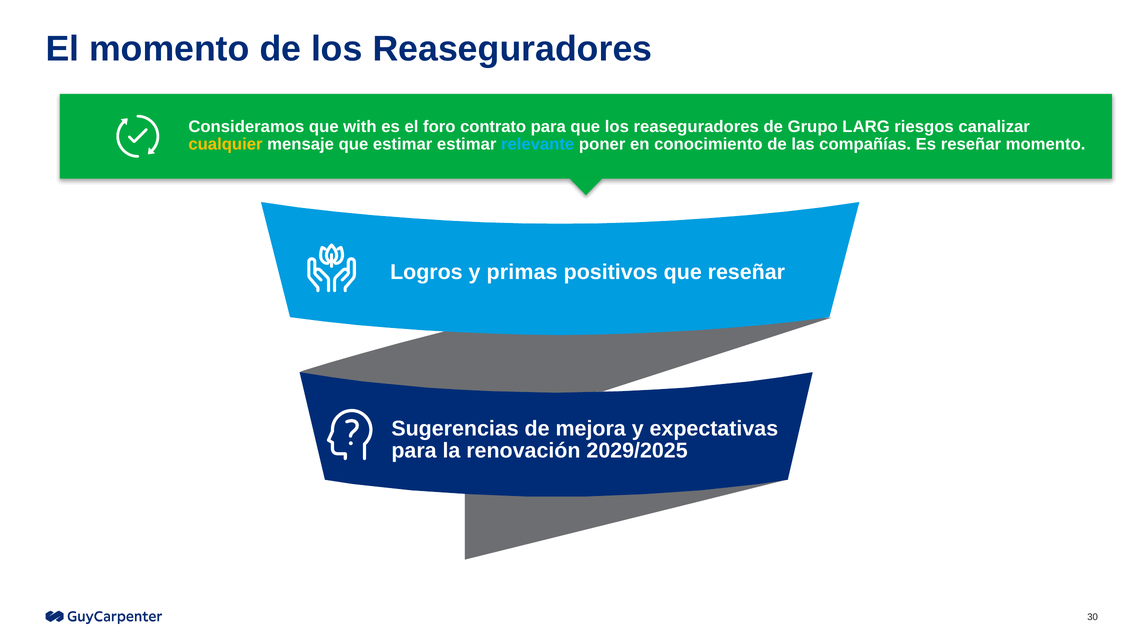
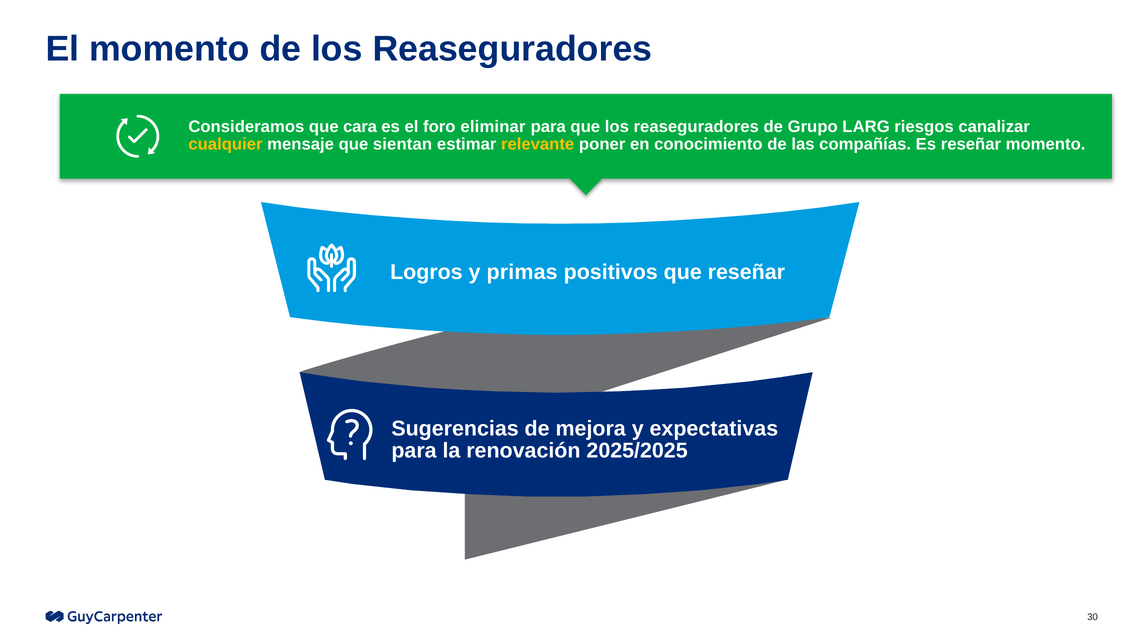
with: with -> cara (360, 127)
contrato: contrato -> eliminar (493, 127)
que estimar: estimar -> sientan (403, 144)
relevante colour: light blue -> yellow (538, 144)
2029/2025: 2029/2025 -> 2025/2025 (637, 451)
